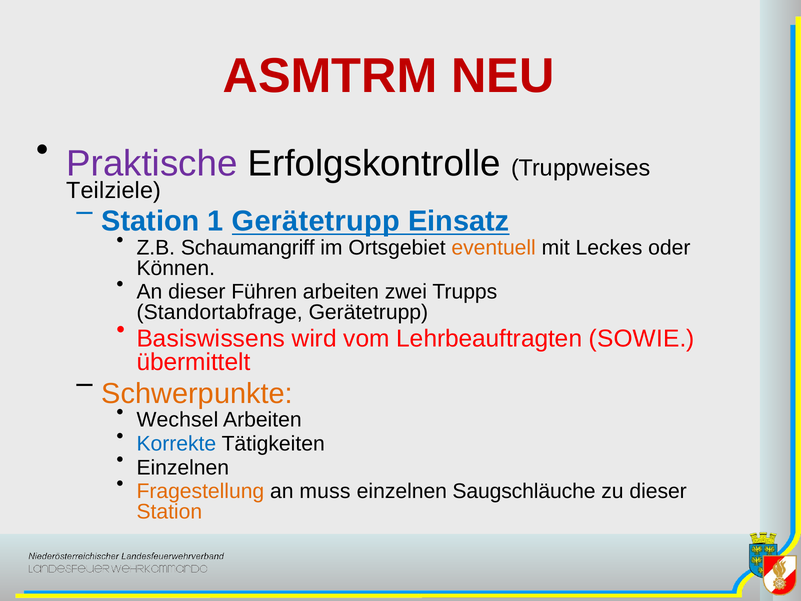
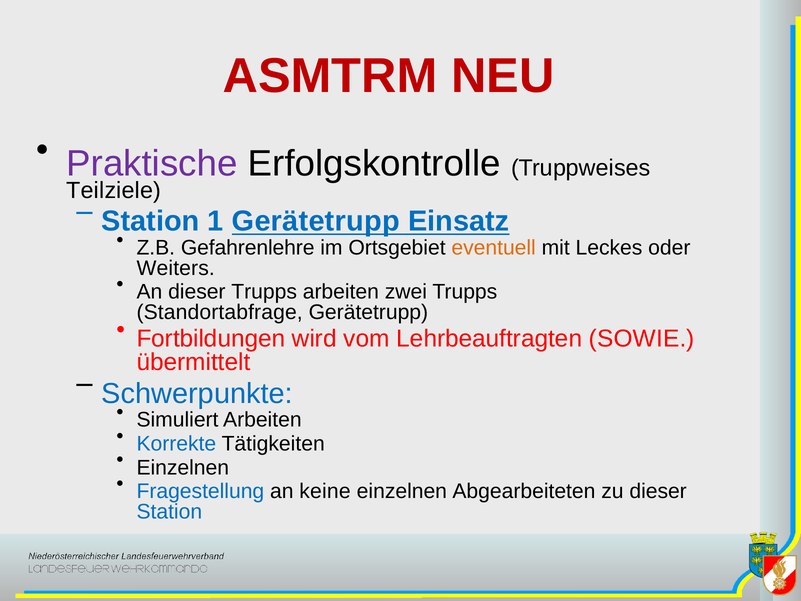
Schaumangriff: Schaumangriff -> Gefahrenlehre (248, 248)
Können: Können -> Weiters (176, 268)
dieser Führen: Führen -> Trupps (264, 292)
Basiswissens: Basiswissens -> Fortbildungen (211, 339)
Schwerpunkte colour: orange -> blue (197, 393)
Wechsel: Wechsel -> Simuliert (177, 420)
Fragestellung colour: orange -> blue (200, 491)
muss: muss -> keine (325, 491)
Saugschläuche: Saugschläuche -> Abgearbeiteten (524, 491)
Station colour: orange -> blue (169, 512)
